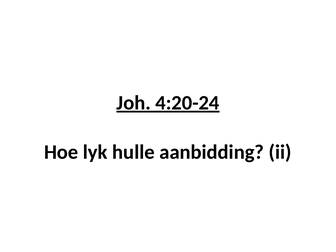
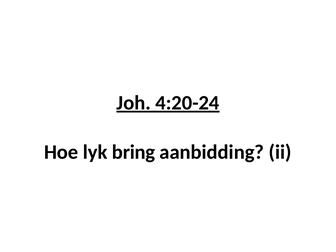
hulle: hulle -> bring (134, 152)
